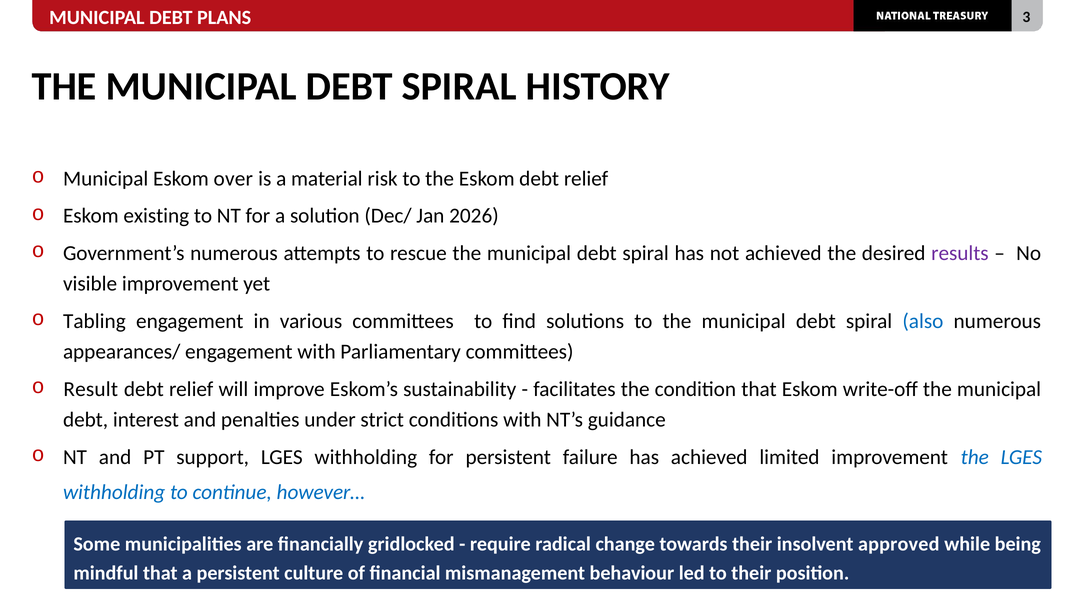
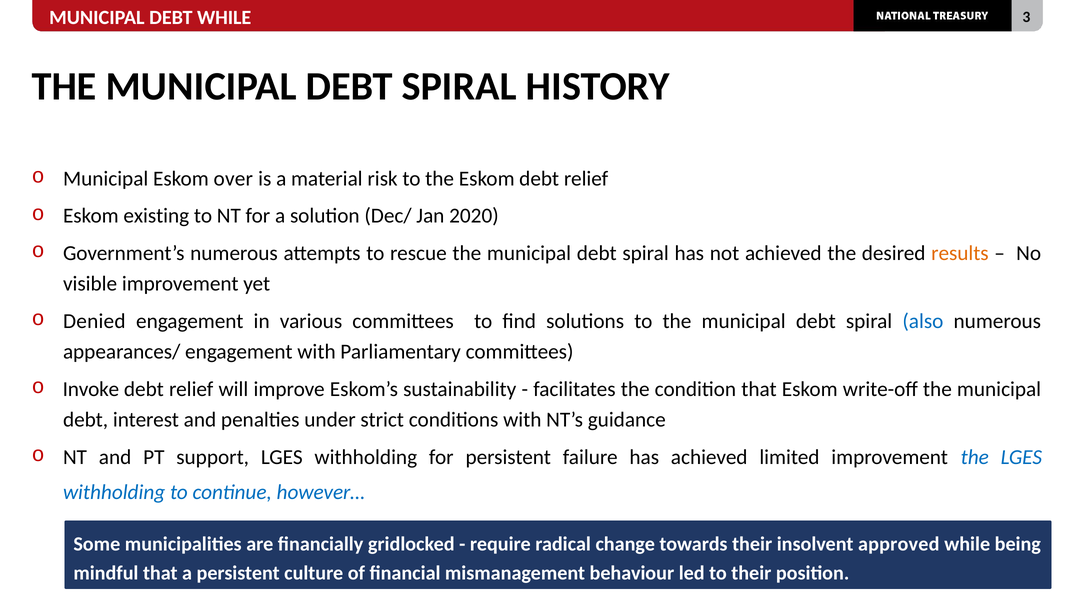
DEBT PLANS: PLANS -> WHILE (224, 17)
2026: 2026 -> 2020 (474, 216)
results colour: purple -> orange (960, 253)
Tabling: Tabling -> Denied (94, 321)
Result: Result -> Invoke (91, 389)
